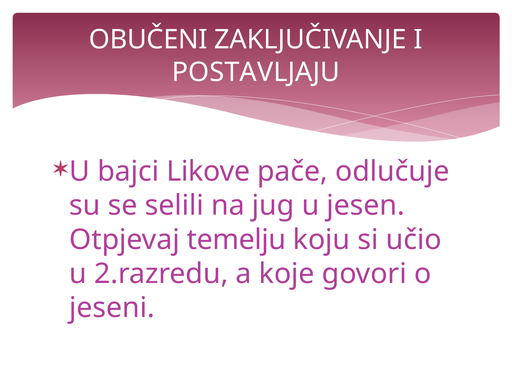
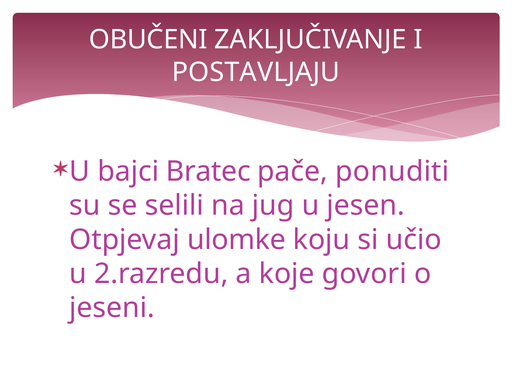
Likove: Likove -> Bratec (208, 171)
odlučuje: odlučuje -> ponuditi (392, 171)
temelju: temelju -> ulomke (236, 240)
